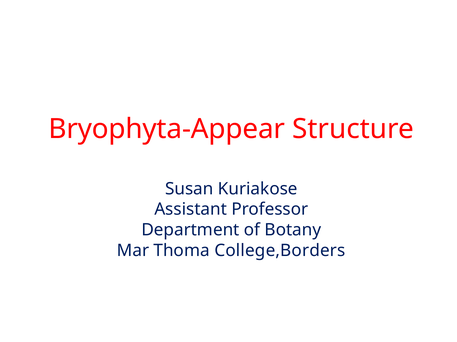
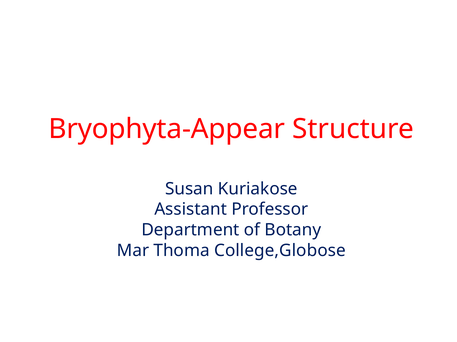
College,Borders: College,Borders -> College,Globose (280, 251)
